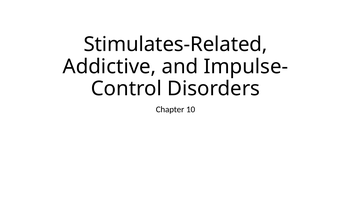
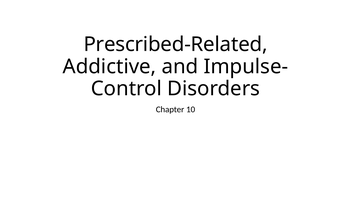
Stimulates-Related: Stimulates-Related -> Prescribed-Related (176, 45)
